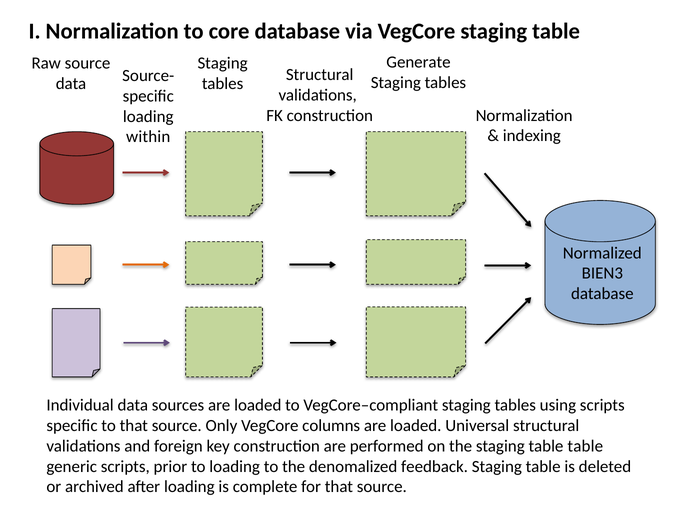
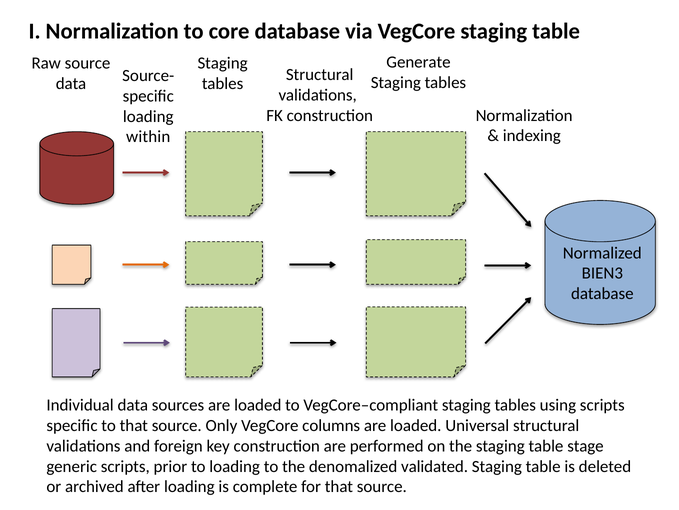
table table: table -> stage (585, 445)
feedback: feedback -> validated (435, 466)
